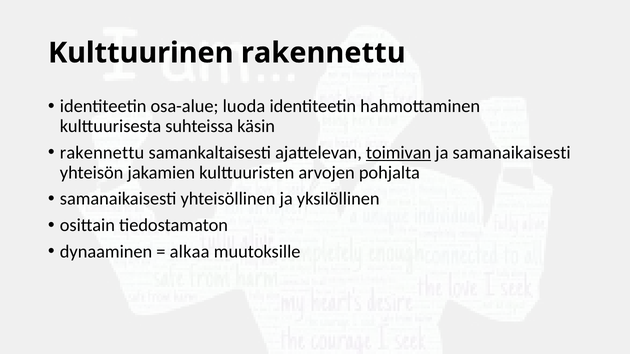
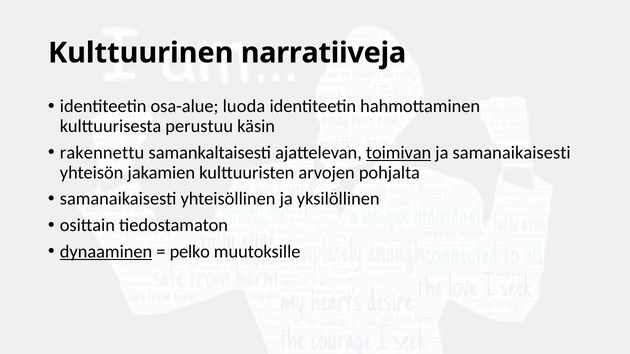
Kulttuurinen rakennettu: rakennettu -> narratiiveja (323, 53)
suhteissa: suhteissa -> perustuu (199, 126)
dynaaminen underline: none -> present (106, 252)
alkaa: alkaa -> pelko (190, 252)
